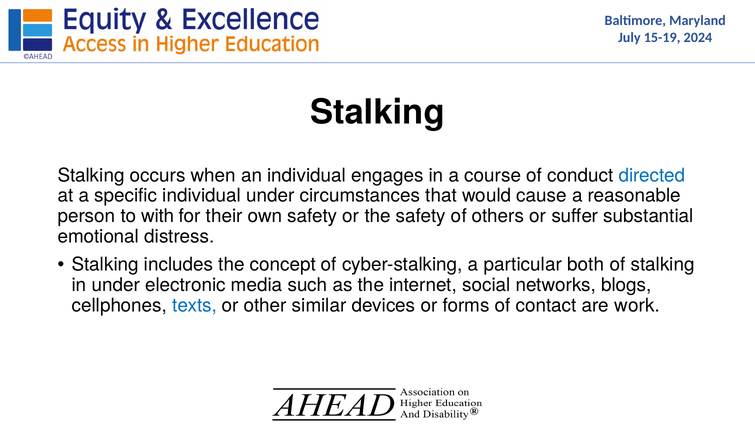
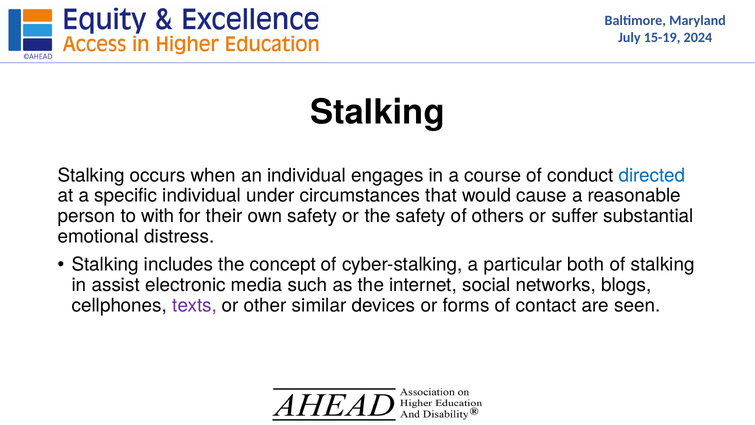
in under: under -> assist (116, 285)
texts colour: blue -> purple (195, 305)
work: work -> seen (637, 305)
